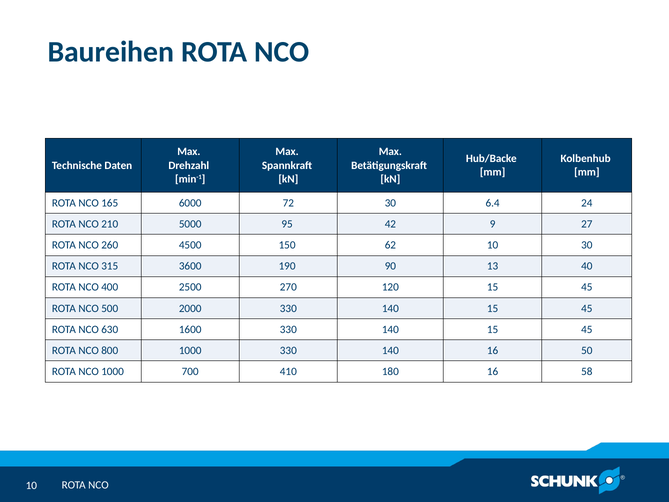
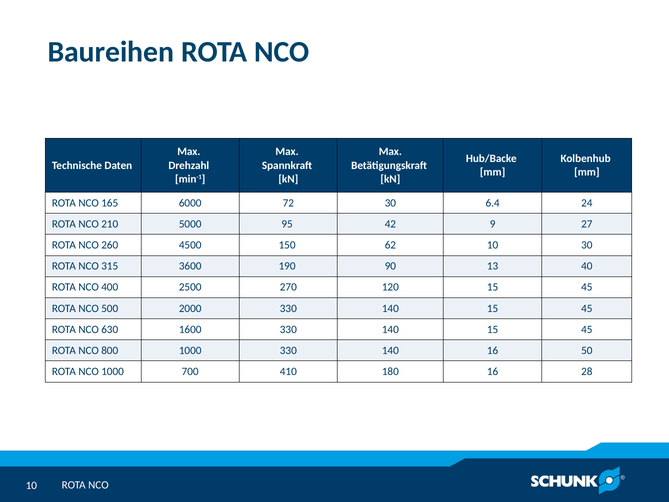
58: 58 -> 28 (587, 371)
